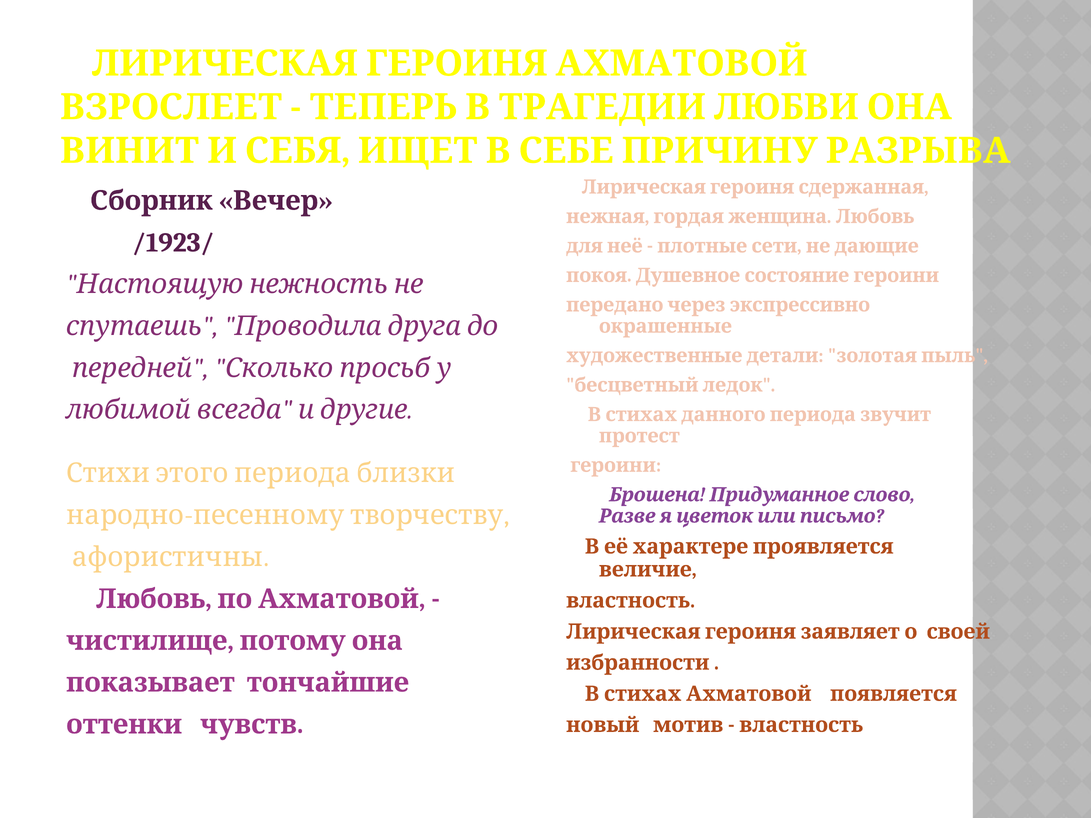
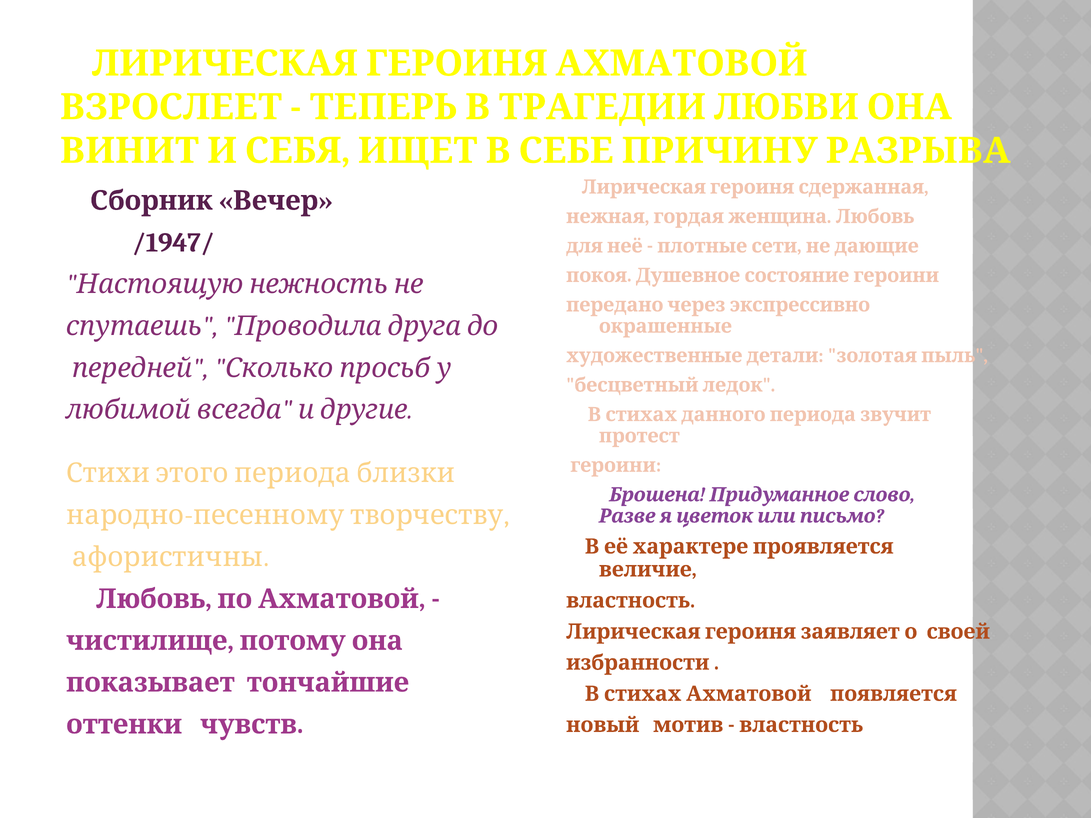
/1923/: /1923/ -> /1947/ (173, 243)
